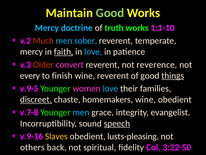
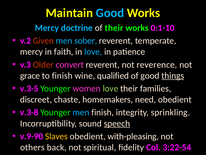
Good colour: light green -> light blue (110, 13)
of truth: truth -> their (114, 28)
1:1-10: 1:1-10 -> 0:1-10 (163, 28)
Much: Much -> Given (43, 41)
faith underline: present -> none (64, 52)
every: every -> grace (30, 75)
wine reverent: reverent -> qualified (113, 75)
v.9-5: v.9-5 -> v.3-5 (29, 88)
love colour: light blue -> light green (110, 88)
discreet underline: present -> none (36, 99)
homemakers wine: wine -> need (146, 99)
v.7-8: v.7-8 -> v.3-8 (29, 112)
men grace: grace -> finish (103, 112)
evangelist: evangelist -> sprinkling (170, 112)
v.9-16: v.9-16 -> v.9-90 (32, 136)
lusts-pleasing: lusts-pleasing -> with-pleasing (133, 136)
3:22-50: 3:22-50 -> 3:22-54 (177, 147)
